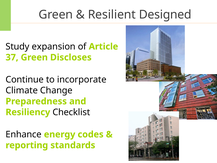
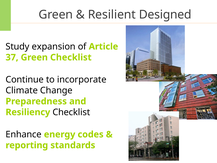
Green Discloses: Discloses -> Checklist (71, 57)
